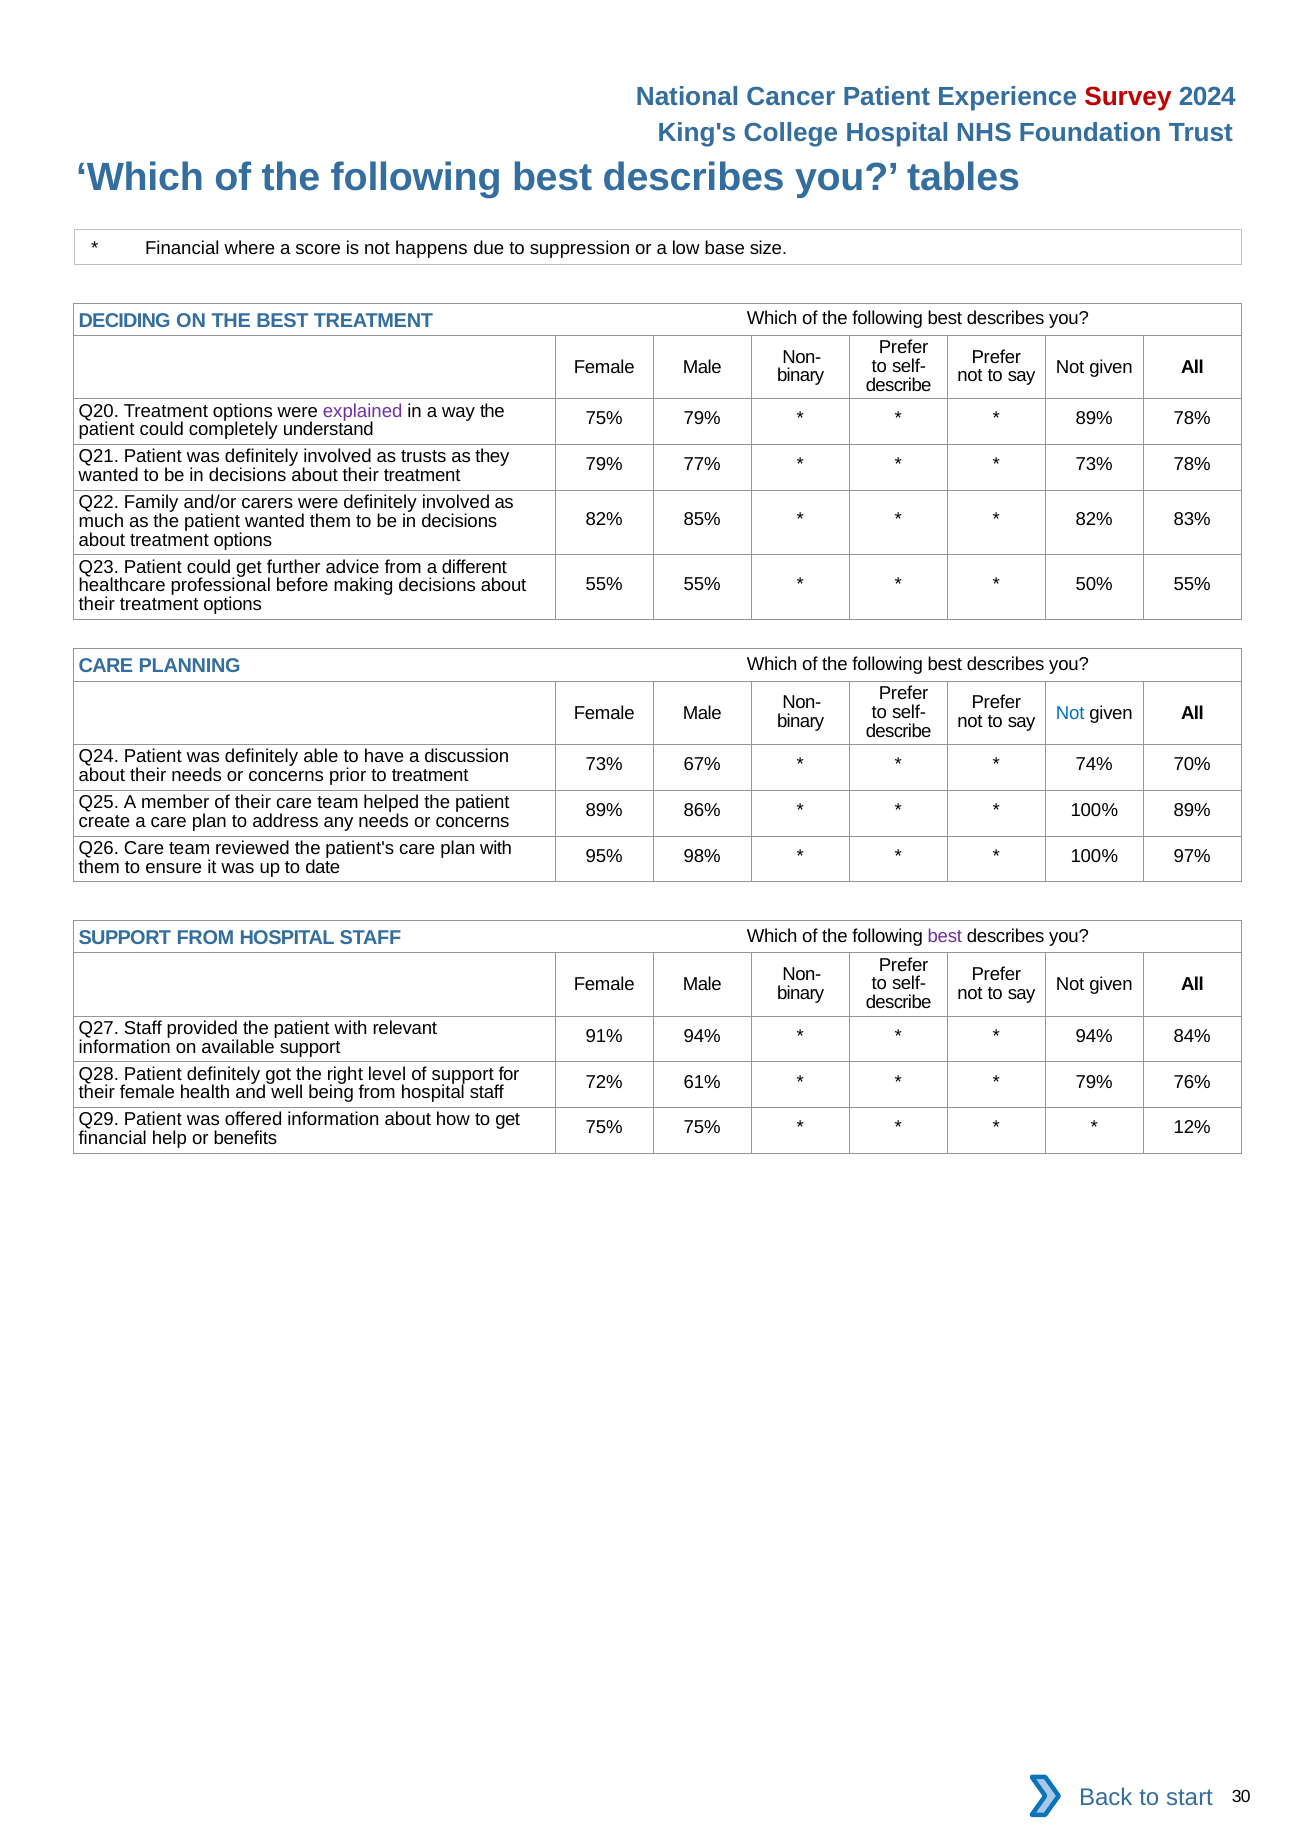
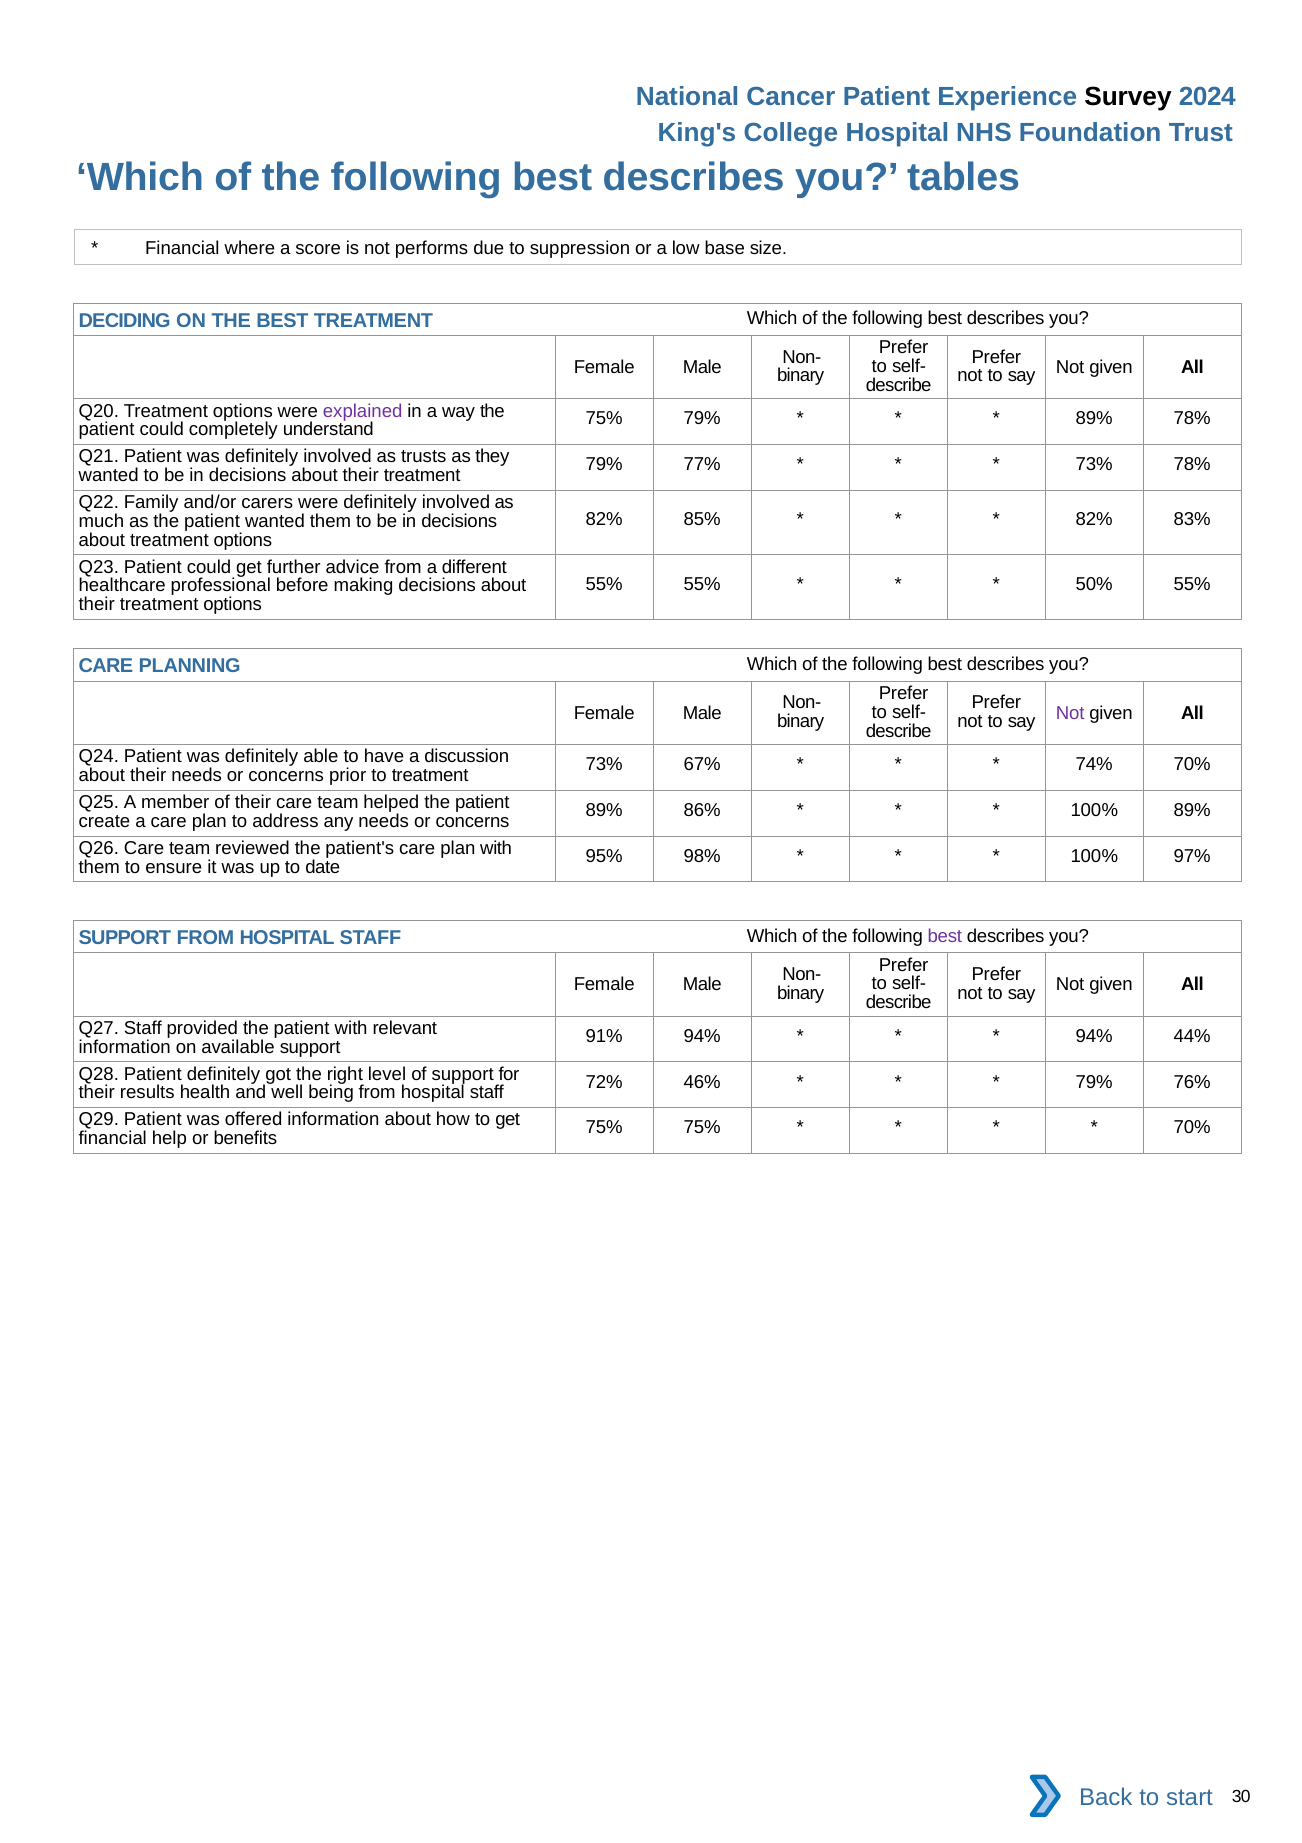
Survey colour: red -> black (1128, 97)
happens: happens -> performs (432, 248)
Not colour: blue -> purple (1070, 713)
84%: 84% -> 44% (1192, 1036)
61%: 61% -> 46% (702, 1082)
their female: female -> results (147, 1093)
12%: 12% -> 70% (1192, 1127)
